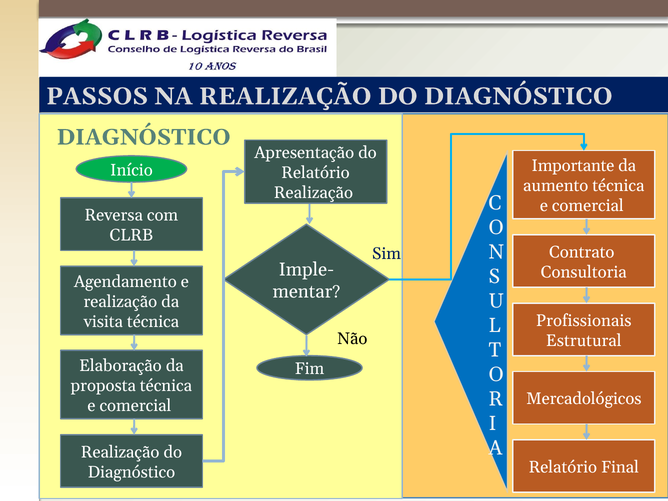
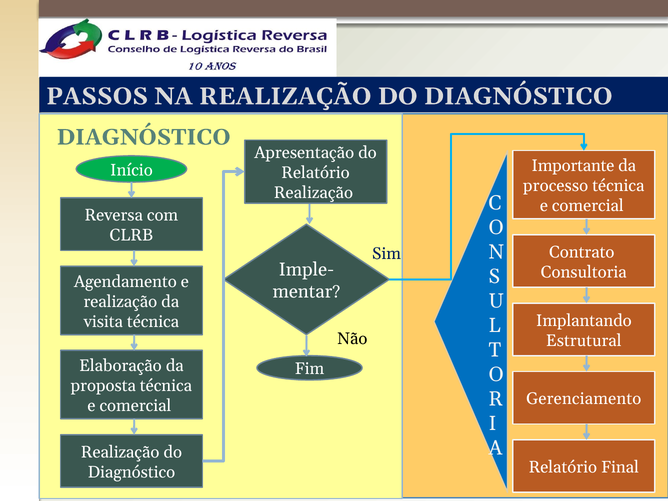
aumento: aumento -> processo (556, 186)
Profissionais: Profissionais -> Implantando (584, 321)
Mercadológicos: Mercadológicos -> Gerenciamento (584, 399)
